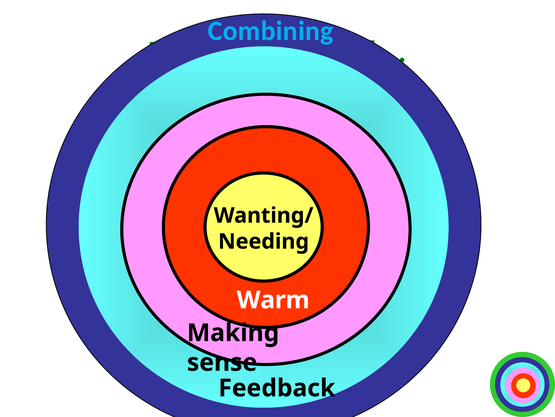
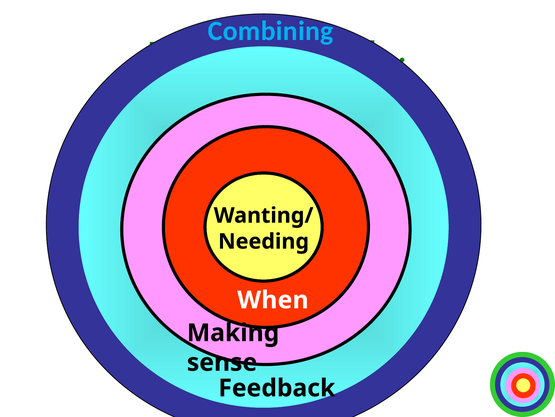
Warm: Warm -> When (273, 300)
